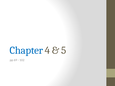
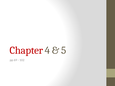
Chapter colour: blue -> red (26, 50)
